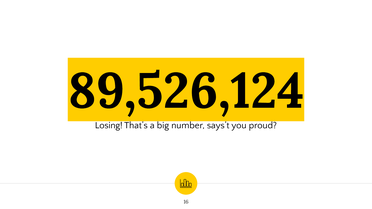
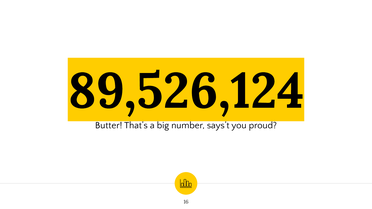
Losing: Losing -> Butter (109, 125)
